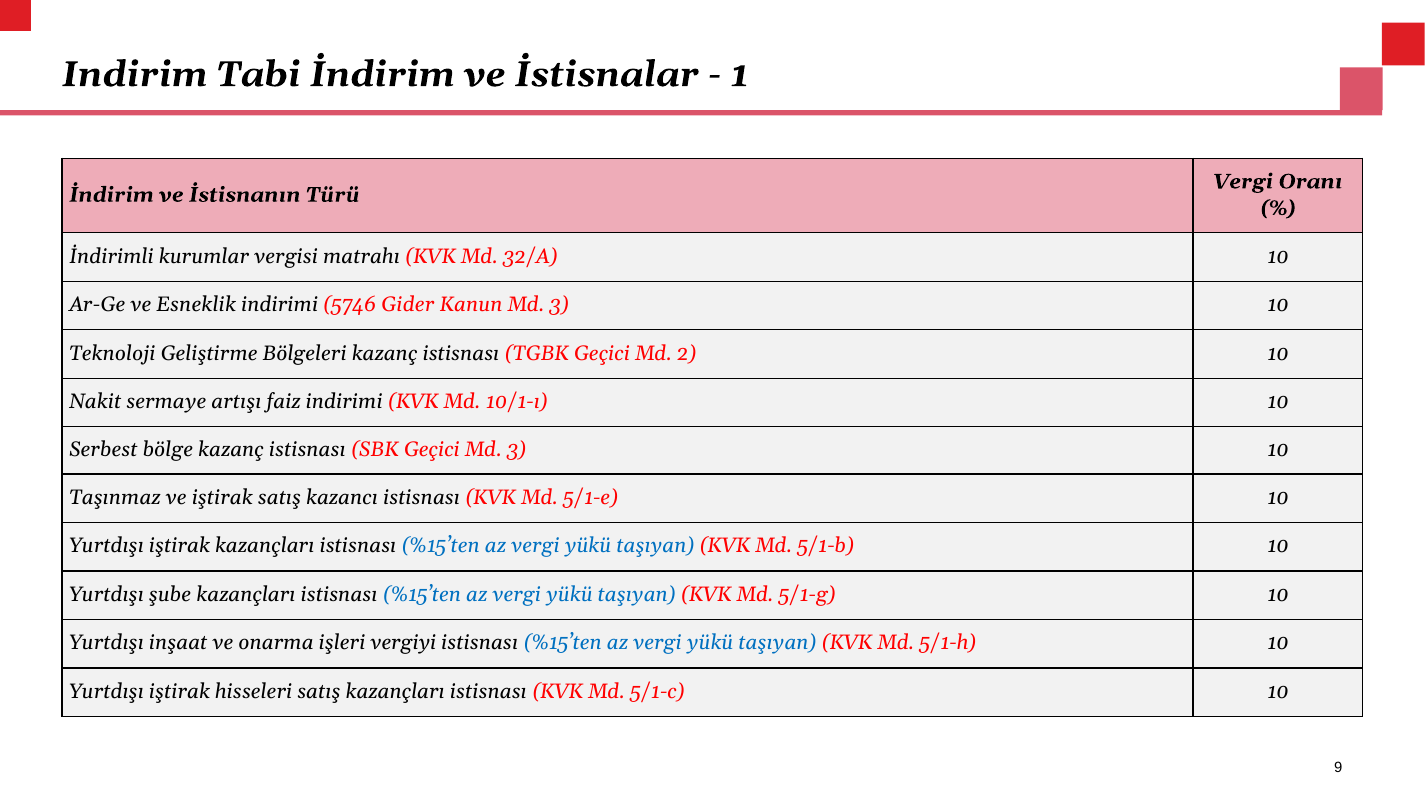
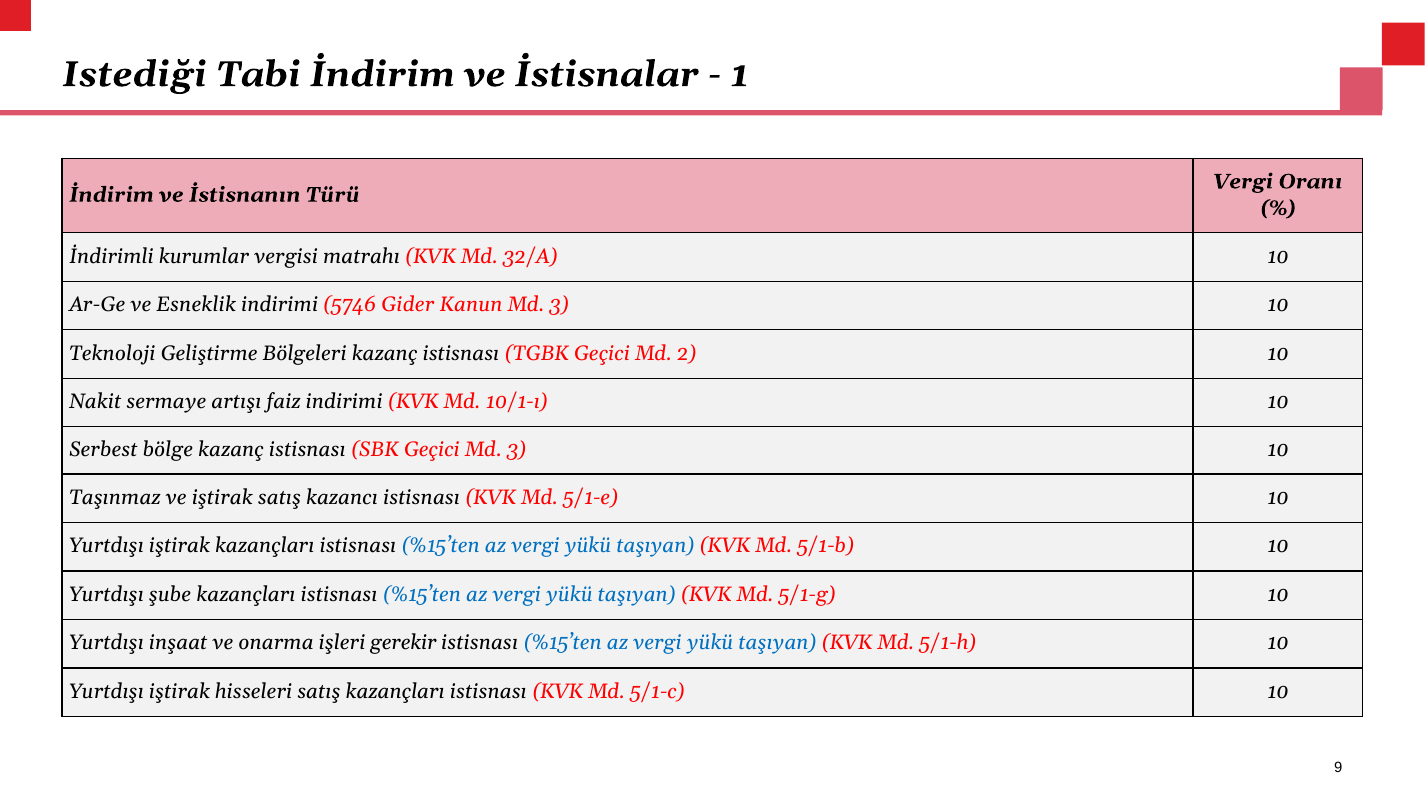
Indirim: Indirim -> Istediği (134, 74)
vergiyi: vergiyi -> gerekir (403, 643)
